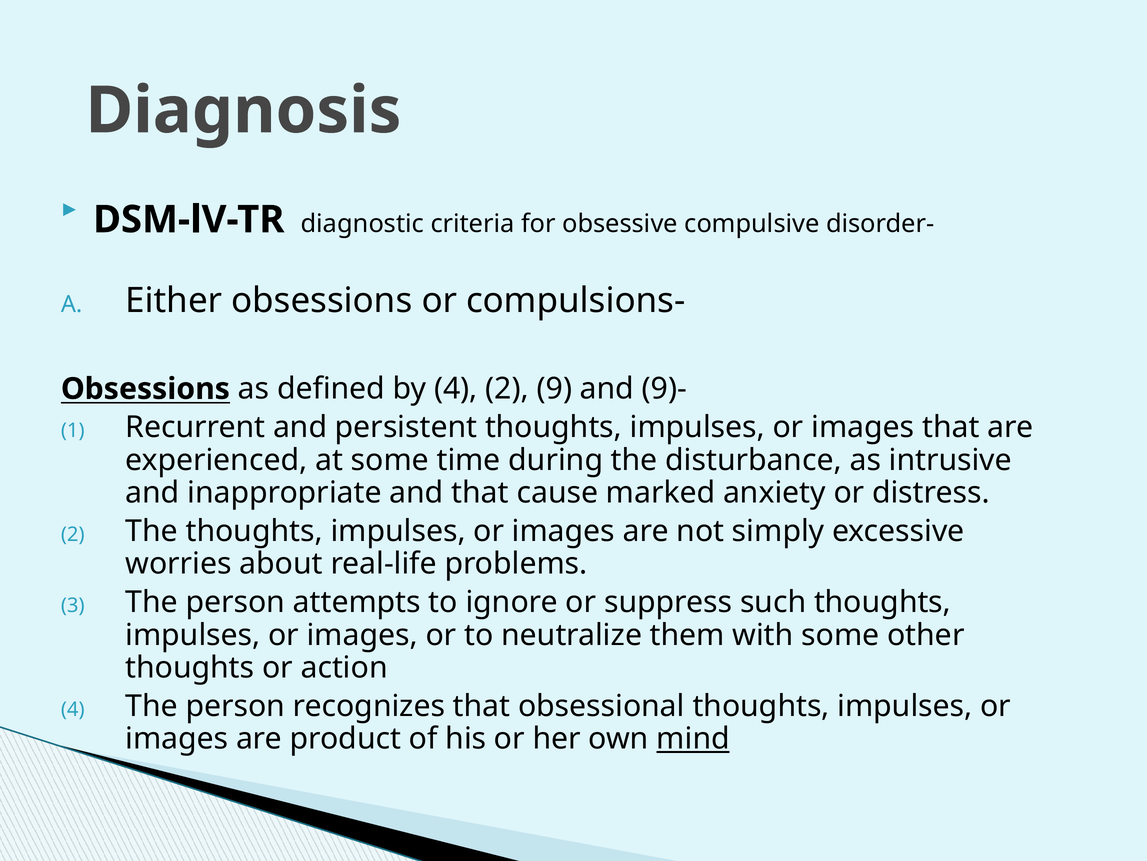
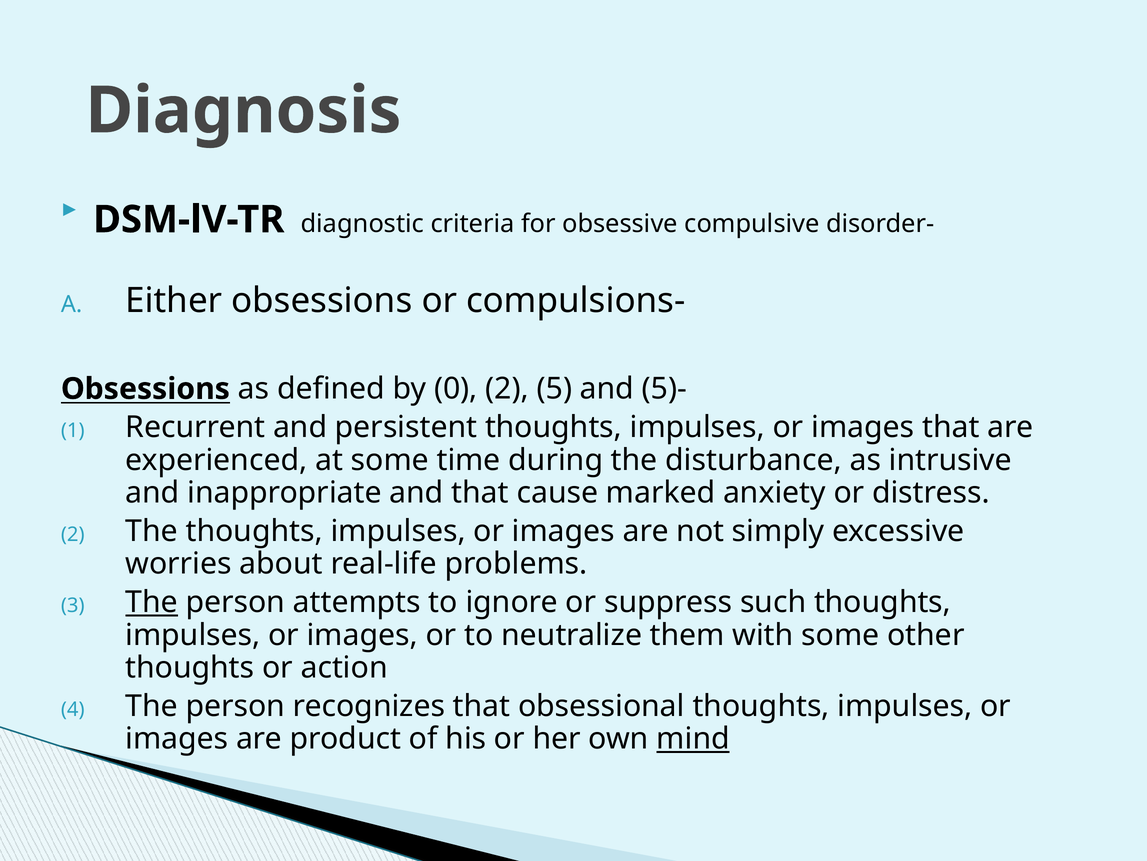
by 4: 4 -> 0 (456, 389)
9: 9 -> 5 (554, 389)
9)-: 9)- -> 5)- (664, 389)
The underline: none -> present (152, 602)
